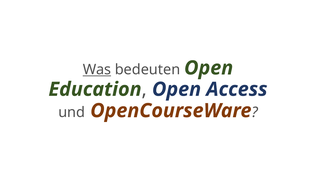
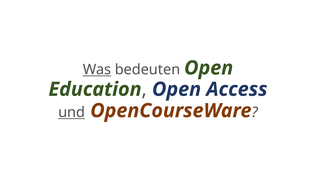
und underline: none -> present (72, 112)
